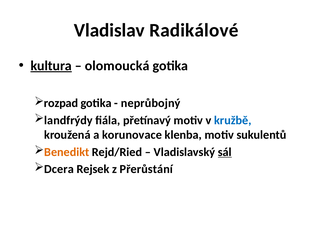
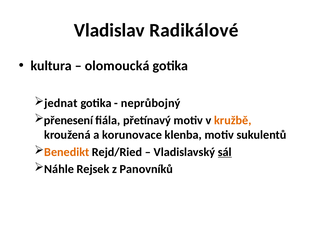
kultura underline: present -> none (51, 66)
rozpad: rozpad -> jednat (61, 103)
landfrýdy: landfrýdy -> přenesení (69, 120)
kružbě colour: blue -> orange (233, 120)
Dcera: Dcera -> Náhle (59, 169)
Přerůstání: Přerůstání -> Panovníků (146, 169)
